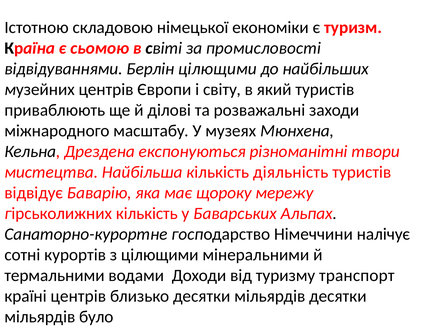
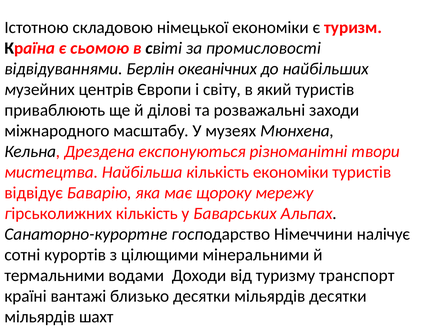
Берлін цілющими: цілющими -> океанічних (218, 69)
кількість діяльність: діяльність -> економіки (291, 172)
країні центрів: центрів -> вантажі (78, 296)
було: було -> шахт (96, 317)
